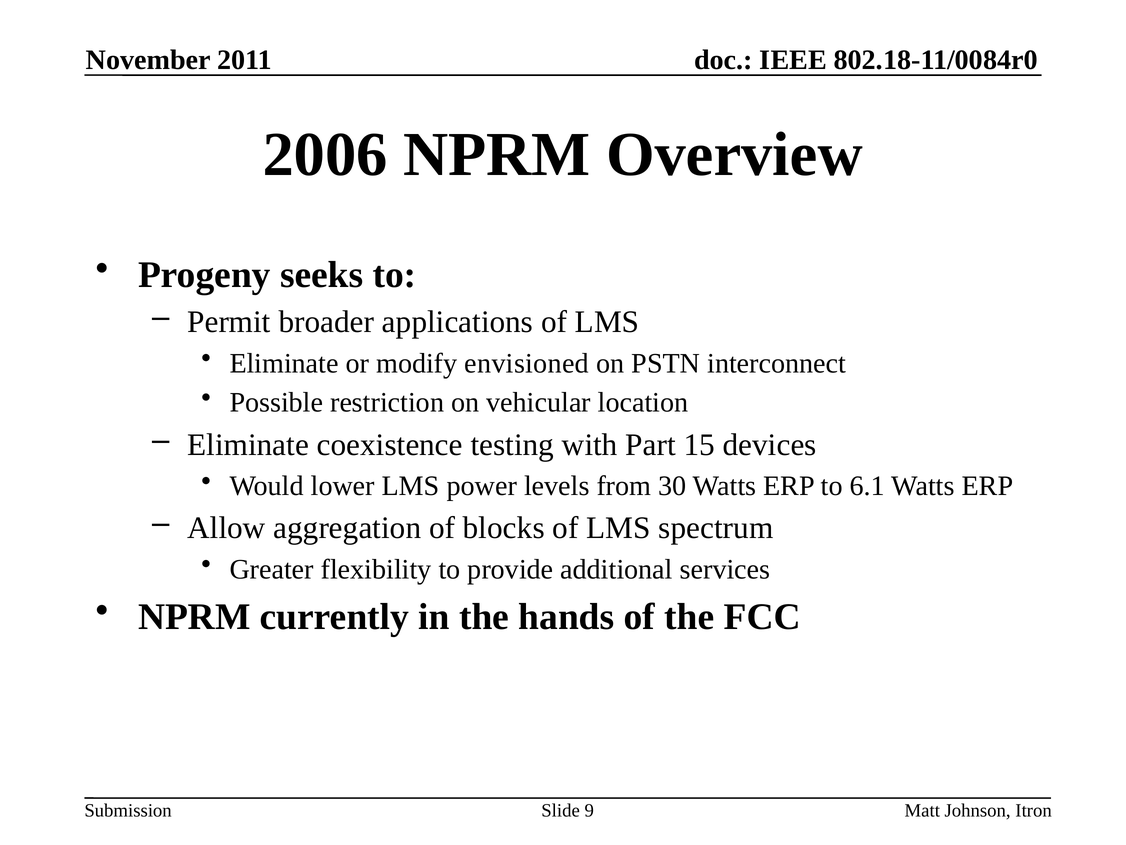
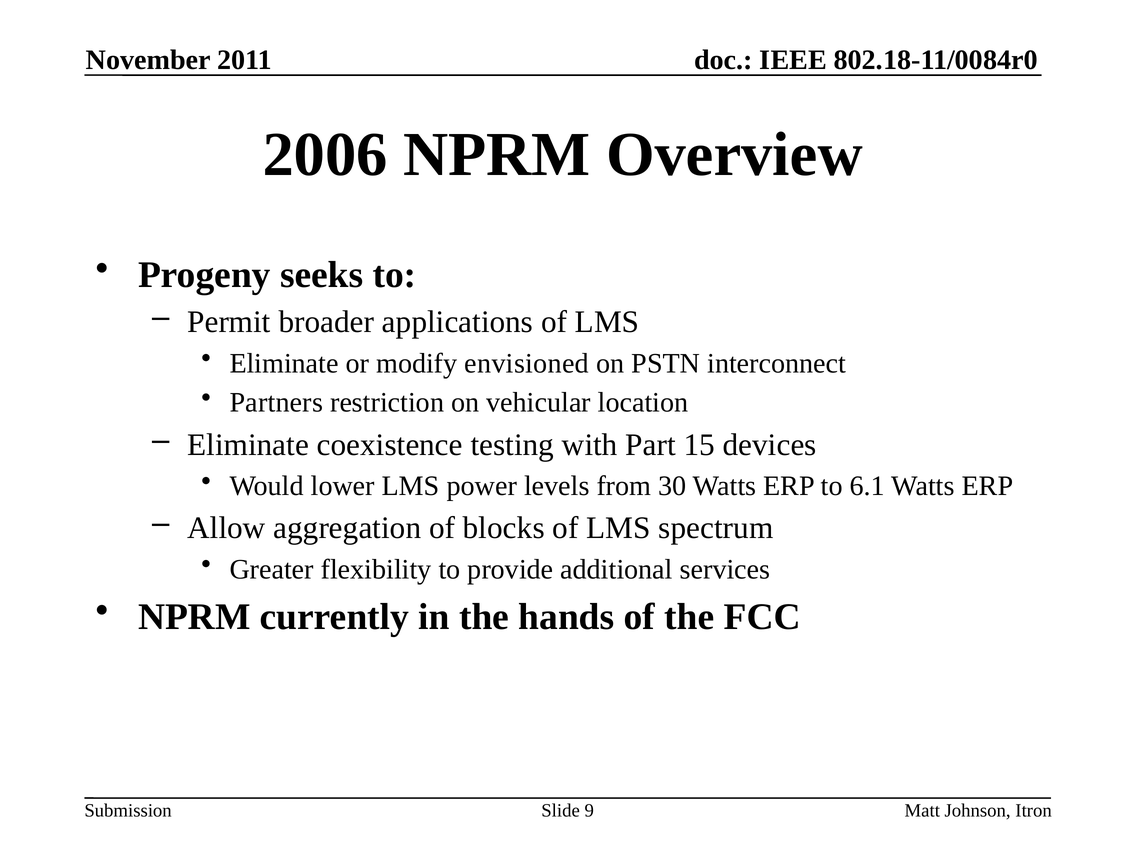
Possible: Possible -> Partners (276, 402)
